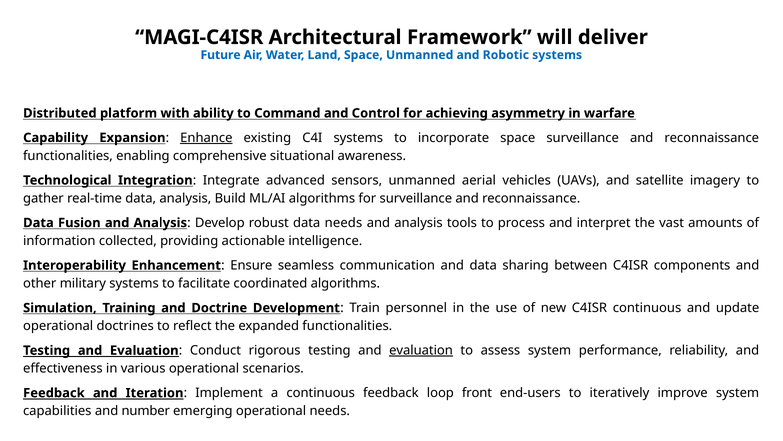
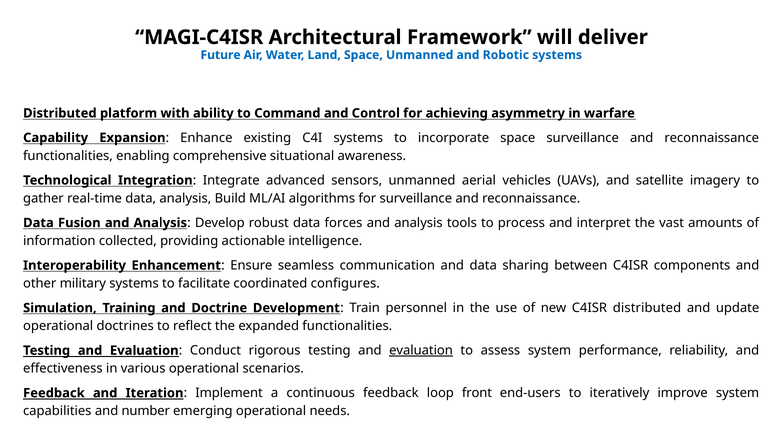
Enhance underline: present -> none (206, 138)
data needs: needs -> forces (344, 223)
coordinated algorithms: algorithms -> configures (345, 283)
C4ISR continuous: continuous -> distributed (647, 308)
